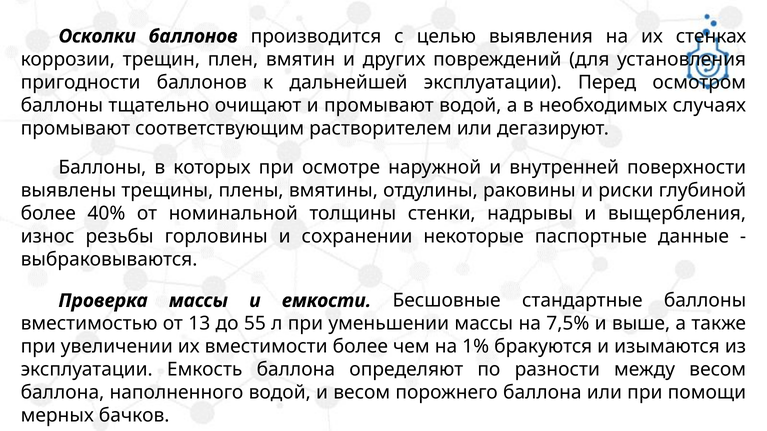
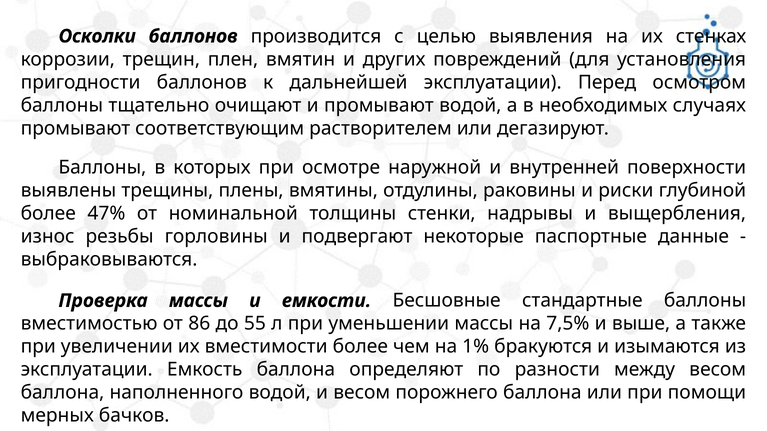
40%: 40% -> 47% (106, 214)
сохранении: сохранении -> подвергают (357, 237)
13: 13 -> 86 (199, 324)
